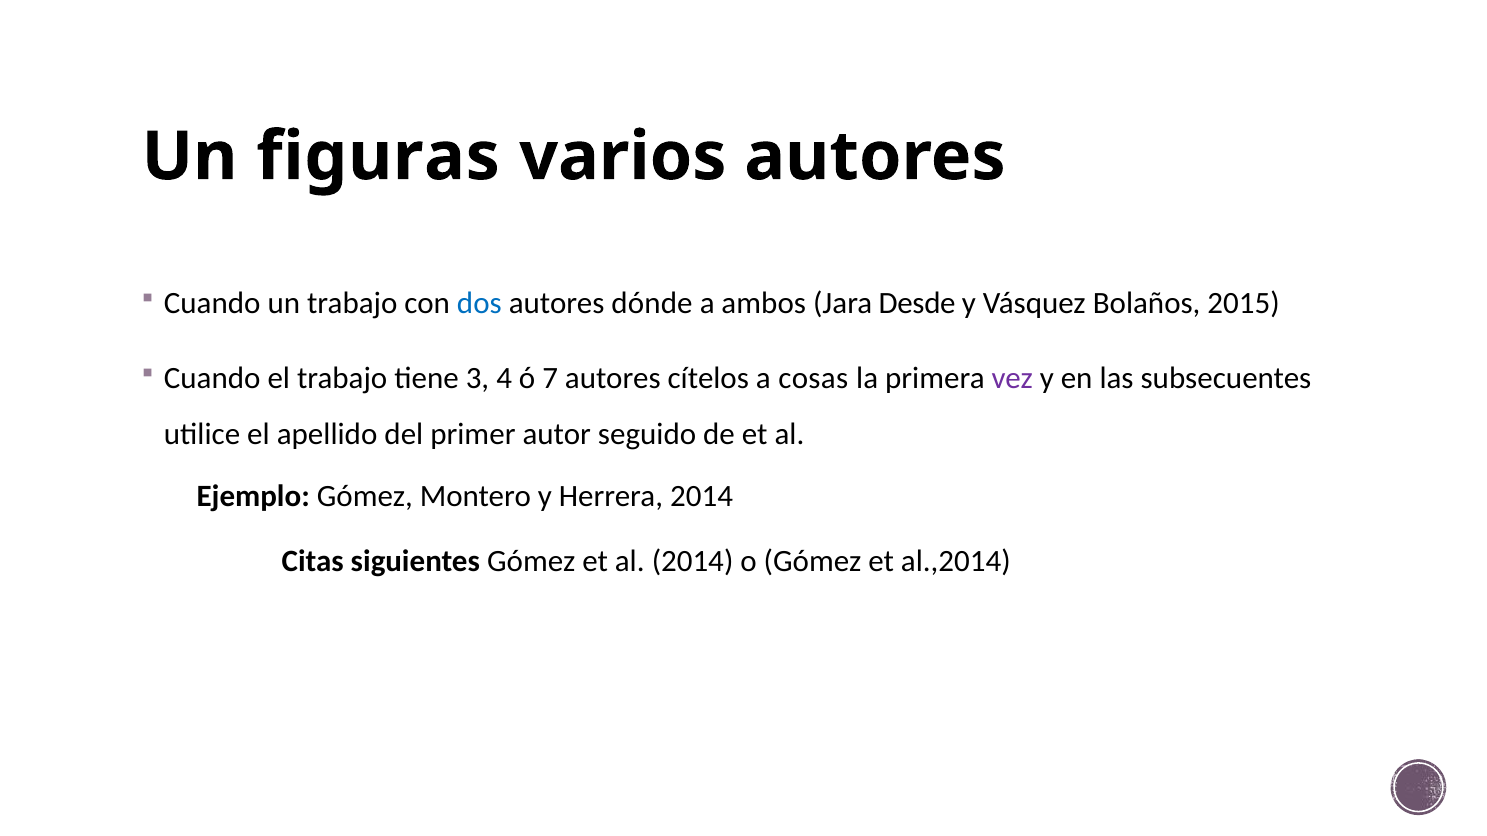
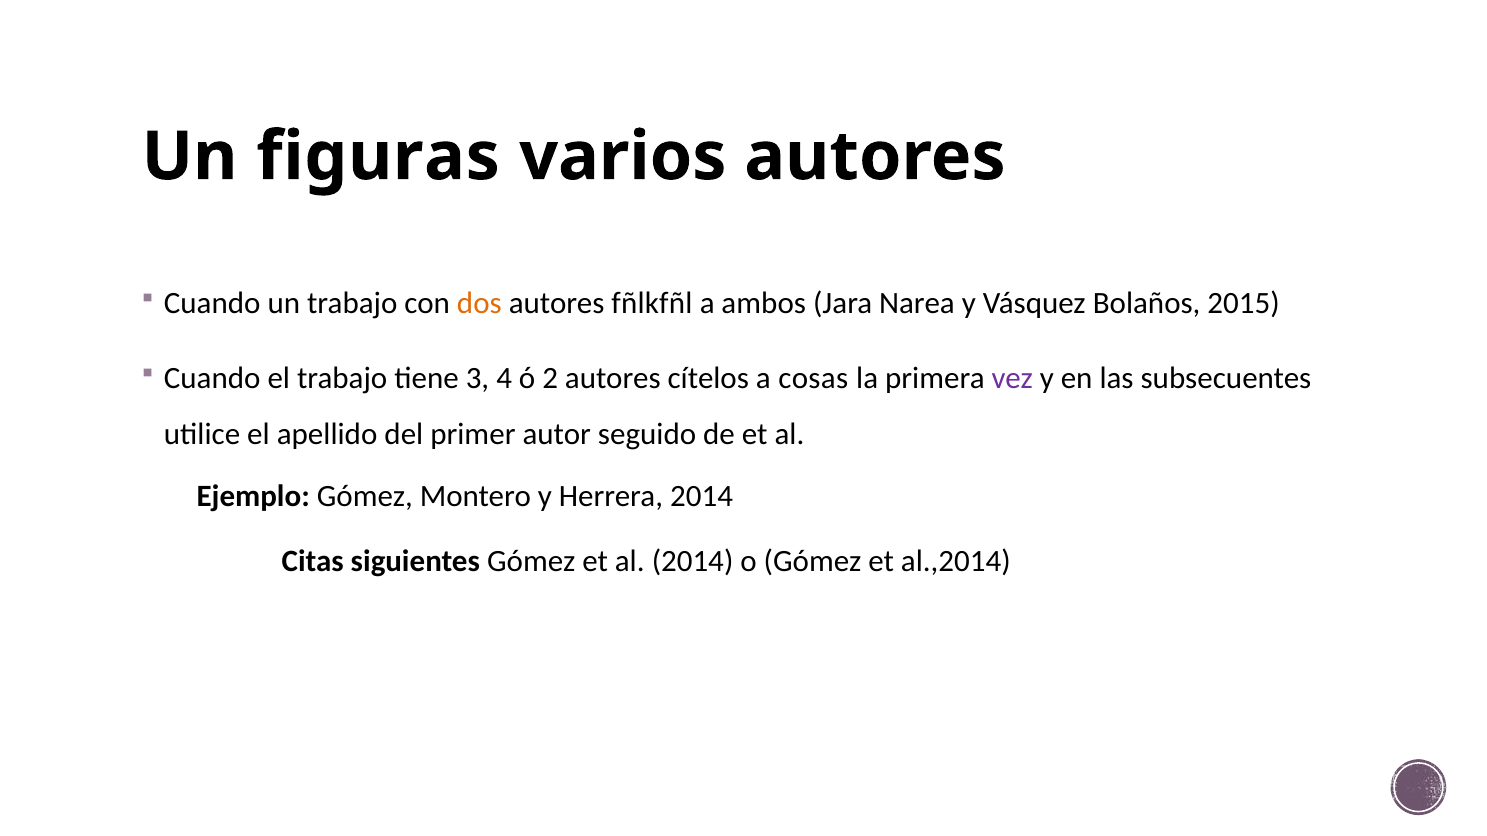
dos colour: blue -> orange (479, 304)
dónde: dónde -> fñlkfñl (652, 304)
Desde: Desde -> Narea (917, 304)
7: 7 -> 2 (550, 378)
